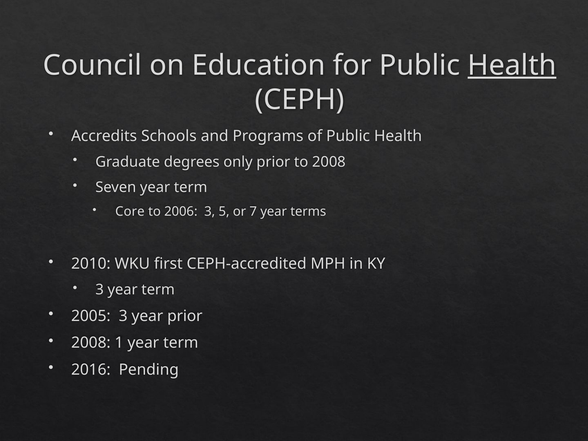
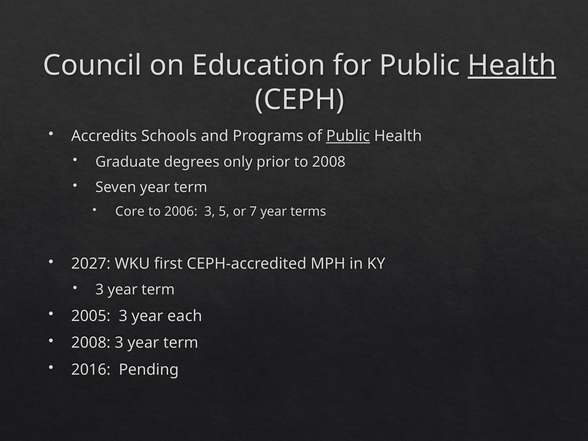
Public underline: none -> present (348, 136)
2010: 2010 -> 2027 (91, 264)
year prior: prior -> each (185, 316)
2008 1: 1 -> 3 (119, 343)
